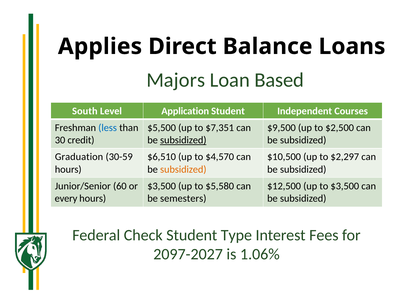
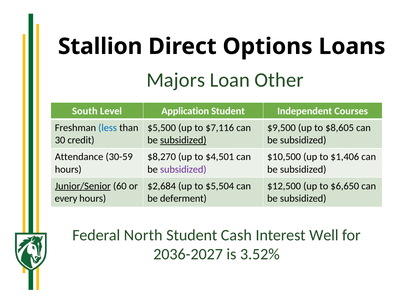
Applies: Applies -> Stallion (100, 46)
Balance: Balance -> Options (268, 46)
Based: Based -> Other (279, 80)
$7,351: $7,351 -> $7,116 (220, 128)
$2,500: $2,500 -> $8,605 (340, 128)
Graduation: Graduation -> Attendance (79, 157)
$6,510: $6,510 -> $8,270 (162, 157)
$4,570: $4,570 -> $4,501 (220, 157)
$2,297: $2,297 -> $1,406 (345, 157)
subsidized colour: orange -> purple (183, 170)
Junior/Senior underline: none -> present (83, 186)
$3,500: $3,500 -> $2,684 (162, 186)
$5,580: $5,580 -> $5,504 (220, 186)
to $3,500: $3,500 -> $6,650 (345, 186)
semesters: semesters -> deferment (183, 199)
Check: Check -> North (143, 235)
Type: Type -> Cash (236, 235)
Fees: Fees -> Well (324, 235)
2097-2027: 2097-2027 -> 2036-2027 (188, 255)
1.06%: 1.06% -> 3.52% (260, 255)
